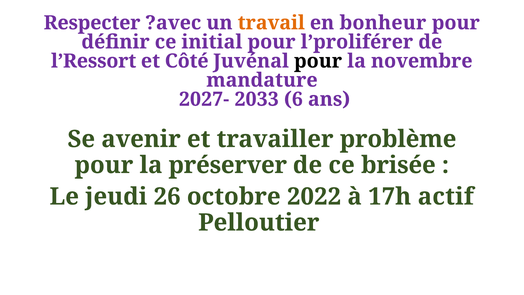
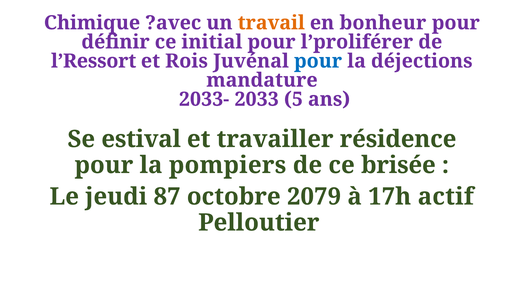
Respecter: Respecter -> Chimique (92, 23)
Côté: Côté -> Rois (187, 61)
pour colour: black -> blue (318, 61)
novembre: novembre -> déjections (422, 61)
2027-: 2027- -> 2033- (204, 99)
6: 6 -> 5 (293, 99)
avenir: avenir -> estival (141, 139)
problème: problème -> résidence (398, 139)
préserver: préserver -> pompiers (228, 165)
26: 26 -> 87 (167, 196)
2022: 2022 -> 2079 (314, 196)
